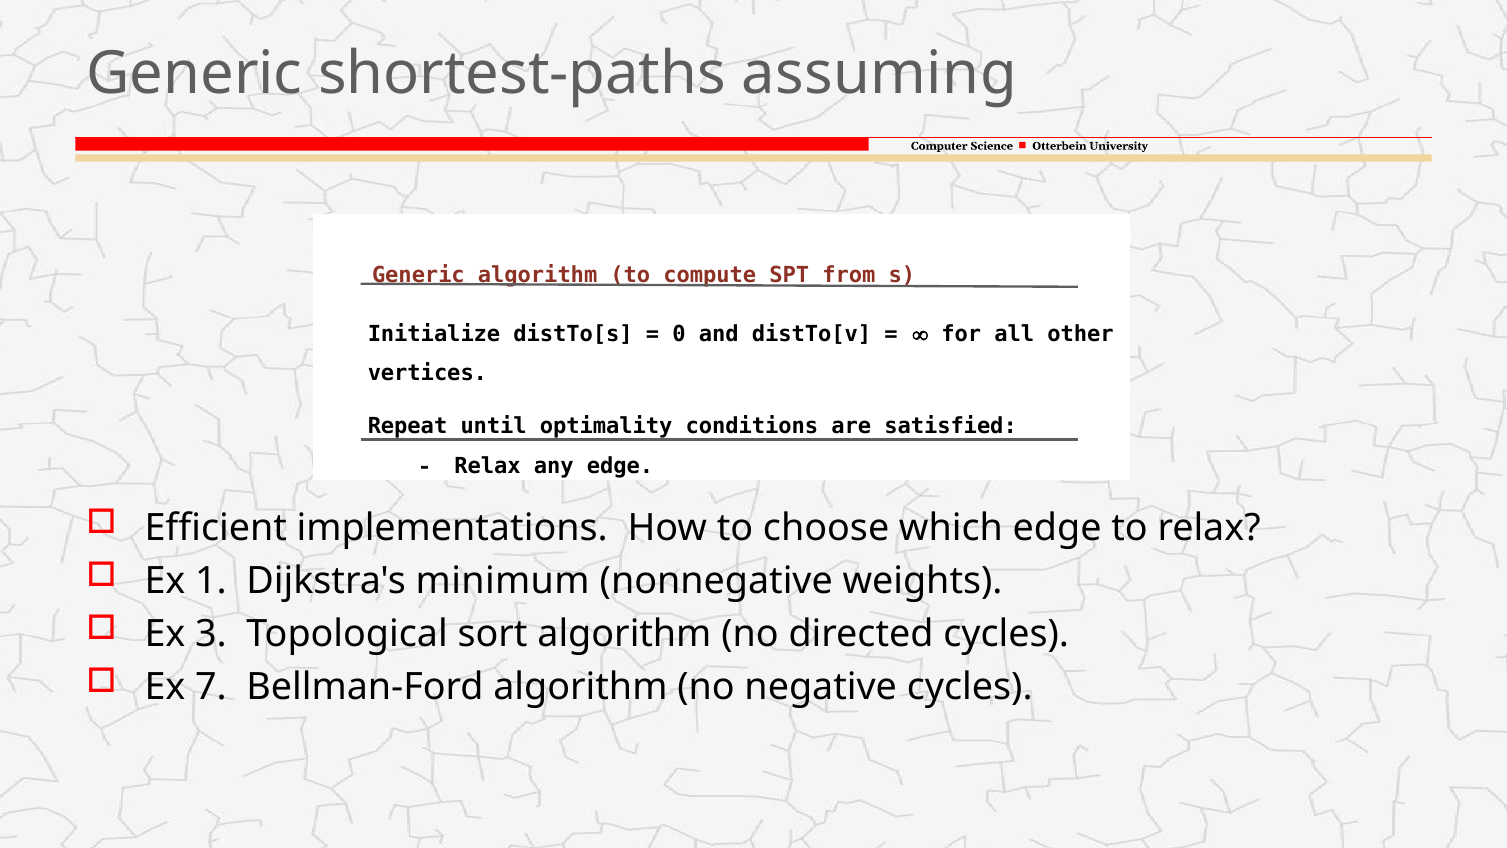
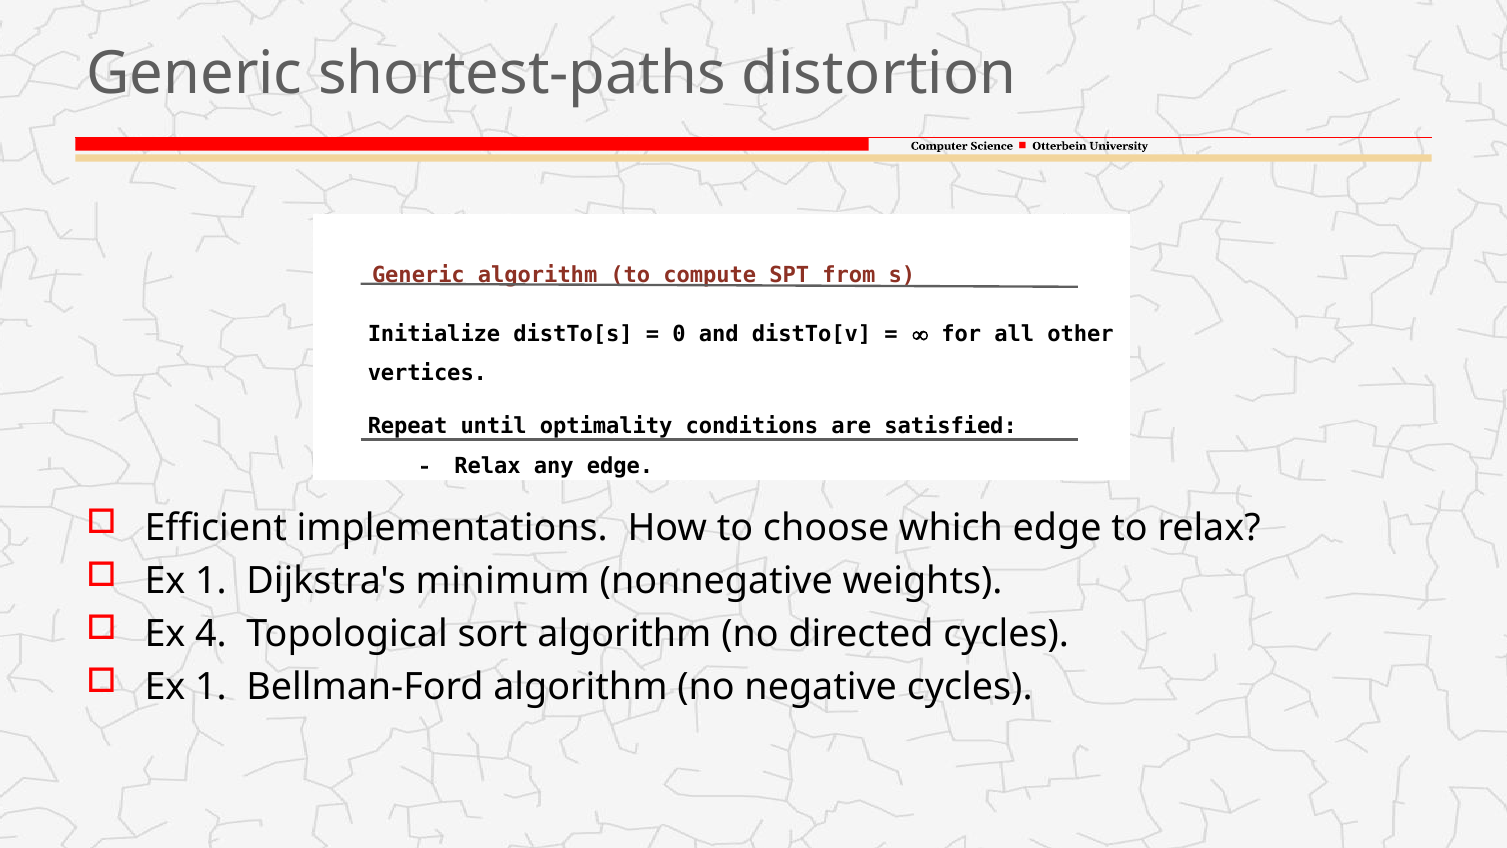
assuming: assuming -> distortion (879, 74)
3: 3 -> 4 (211, 634)
7: 7 -> 1 (211, 686)
